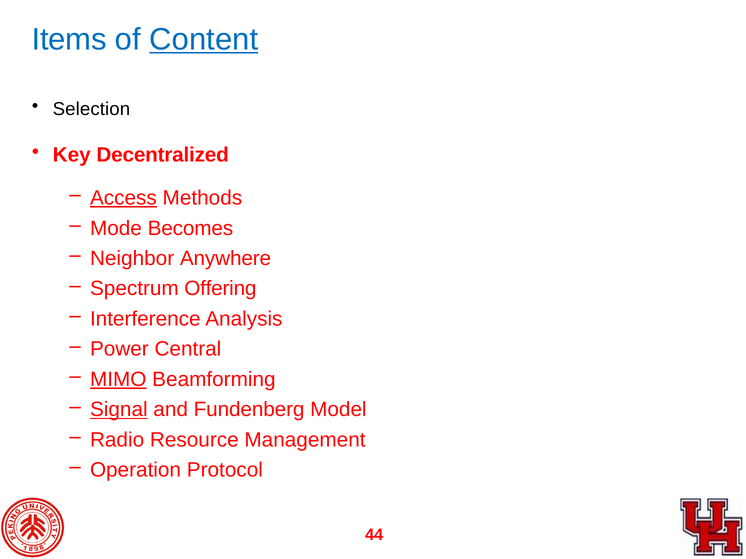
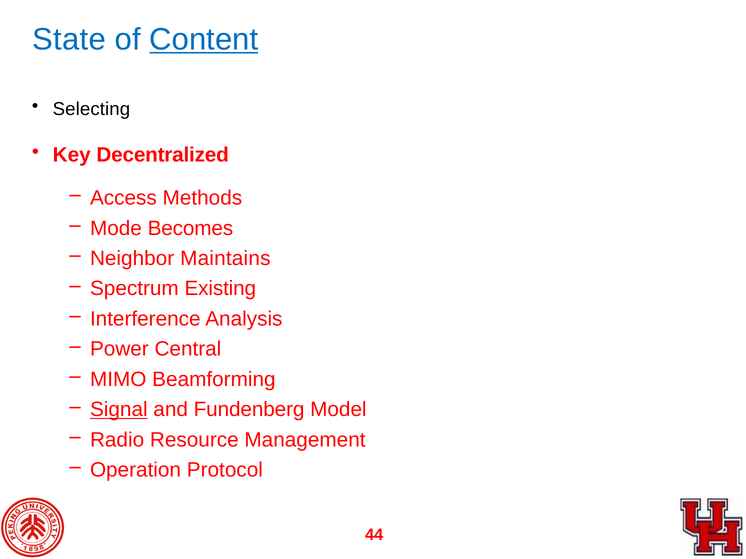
Items: Items -> State (69, 39)
Selection: Selection -> Selecting (91, 109)
Access underline: present -> none (123, 198)
Anywhere: Anywhere -> Maintains (225, 259)
Offering: Offering -> Existing (220, 289)
MIMO underline: present -> none (118, 380)
